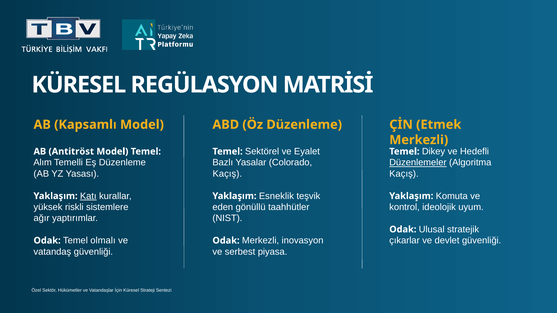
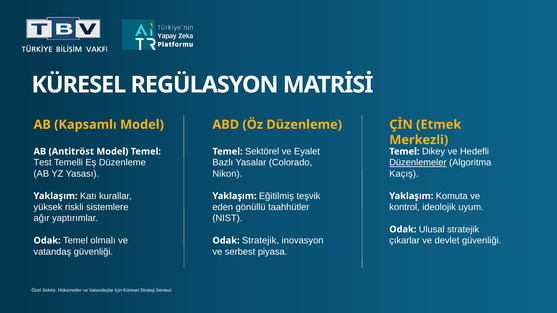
Alım: Alım -> Test (43, 163)
Kaçış: Kaçış -> Nikon (227, 174)
Katı underline: present -> none (88, 196)
Esneklik: Esneklik -> Eğitilmiş (276, 196)
Odak Merkezli: Merkezli -> Stratejik (260, 241)
